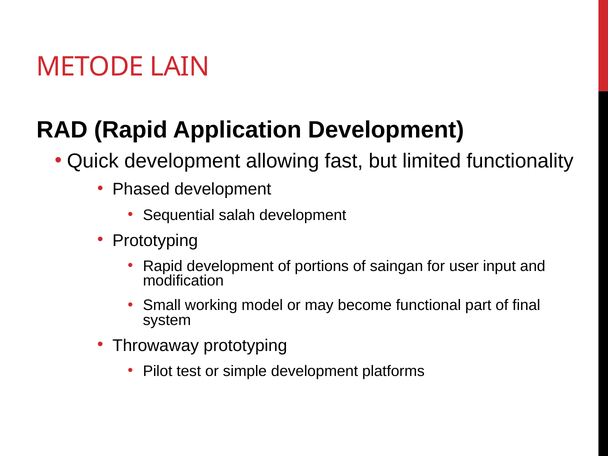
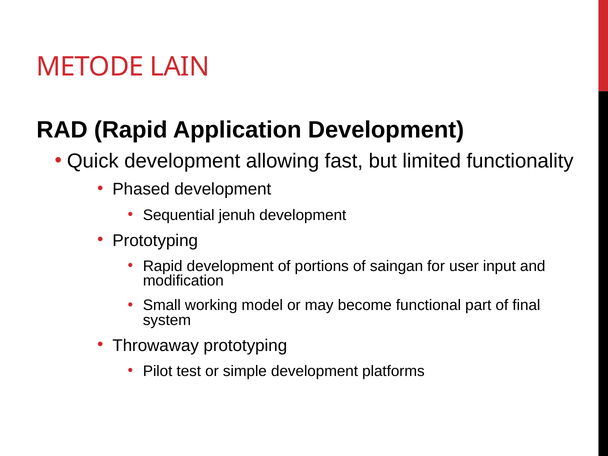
salah: salah -> jenuh (237, 215)
